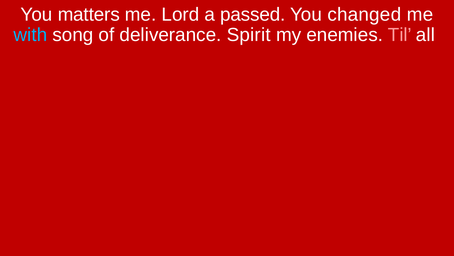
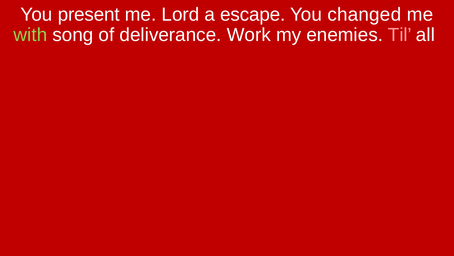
matters: matters -> present (89, 14)
passed: passed -> escape (253, 14)
with colour: light blue -> light green (30, 35)
Spirit: Spirit -> Work (249, 35)
